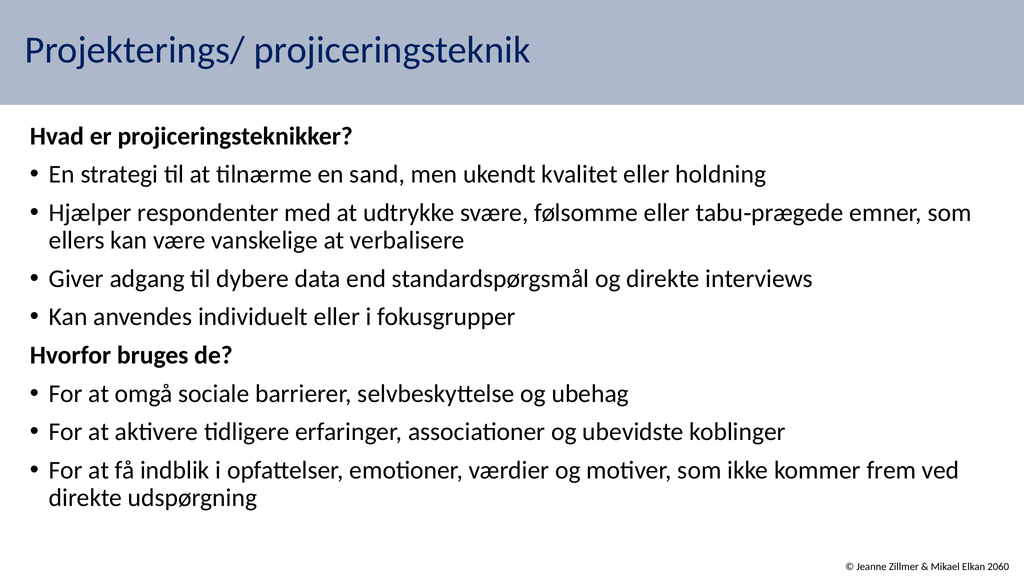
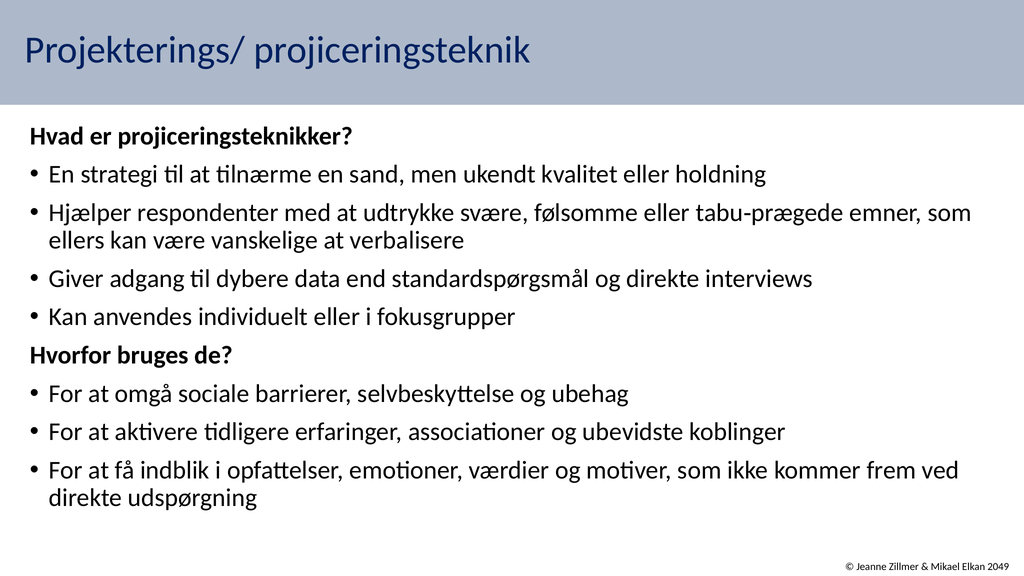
2060: 2060 -> 2049 (998, 566)
